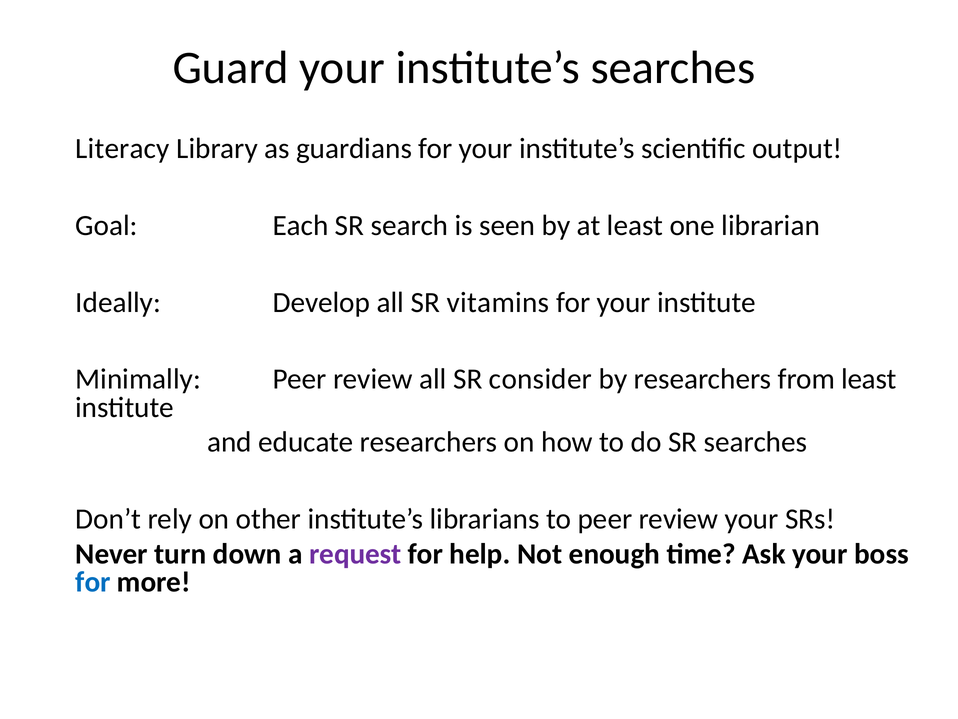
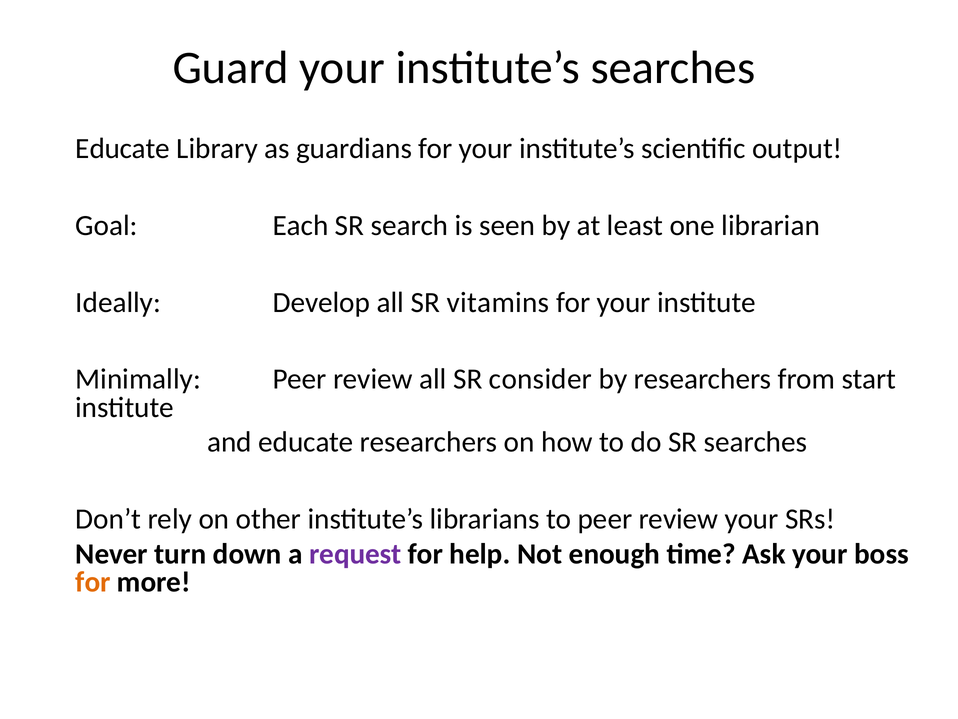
Literacy: Literacy -> Educate (123, 149)
from least: least -> start (869, 379)
for colour: blue -> orange (93, 582)
